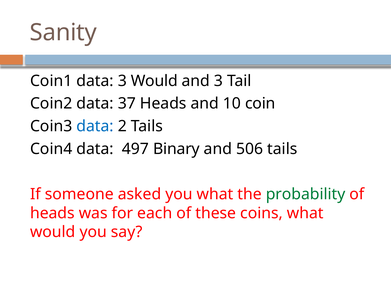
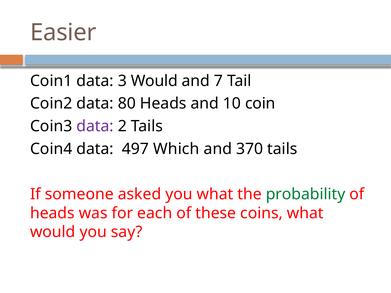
Sanity: Sanity -> Easier (63, 33)
and 3: 3 -> 7 (218, 81)
37: 37 -> 80 (127, 104)
data colour: blue -> purple (95, 126)
Binary: Binary -> Which (176, 149)
506: 506 -> 370 (250, 149)
